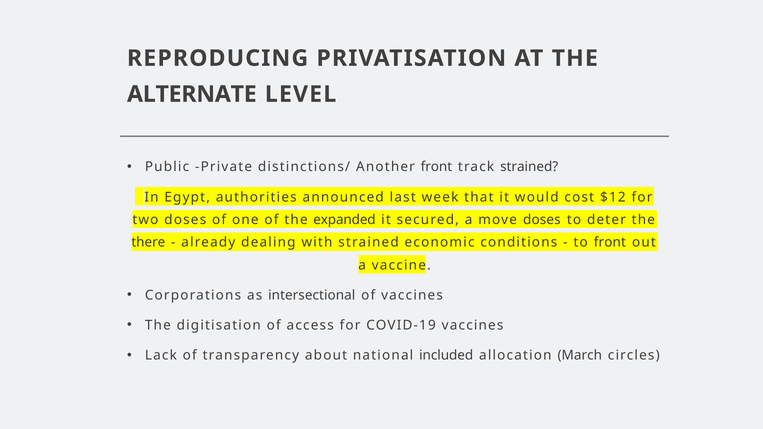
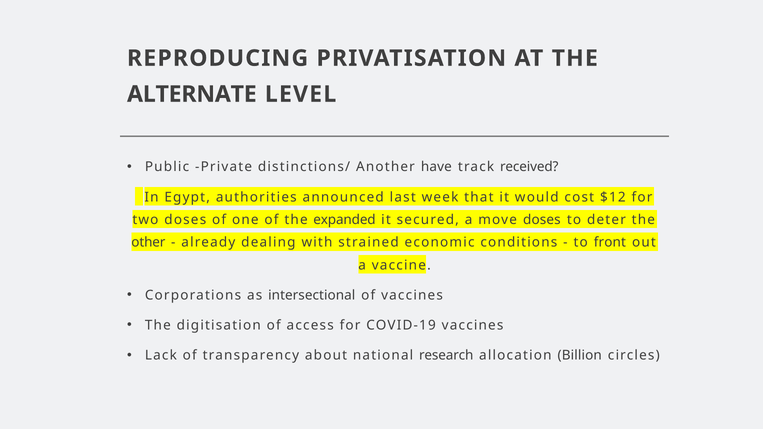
Another front: front -> have (436, 167)
track strained: strained -> received (529, 167)
there: there -> other (148, 243)
included: included -> research (446, 355)
March: March -> Billion (580, 355)
